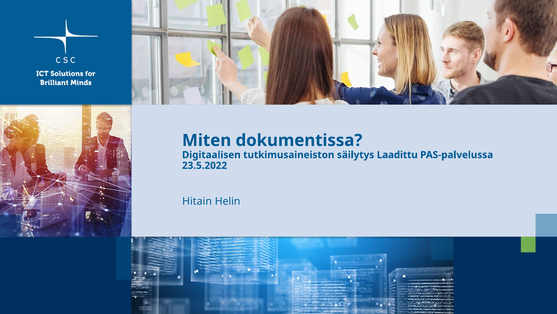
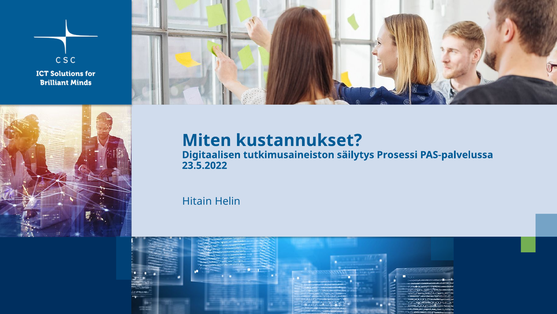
dokumentissa: dokumentissa -> kustannukset (299, 140)
Laadittu: Laadittu -> Prosessi (397, 155)
